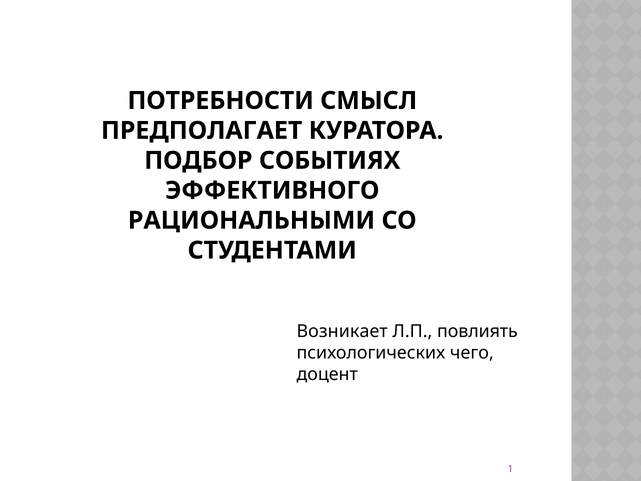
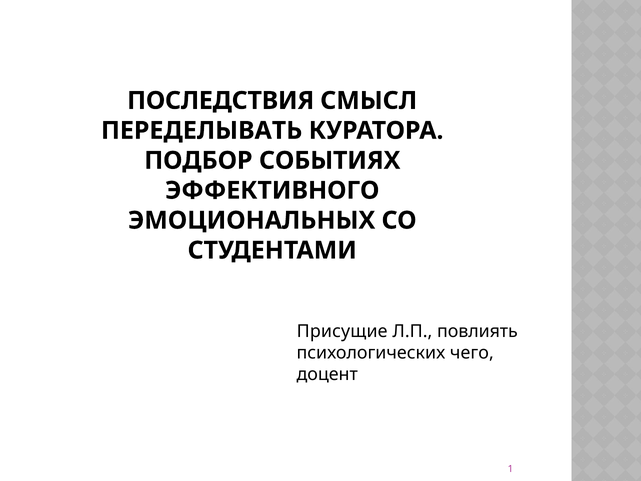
ПОТРЕБНОСТИ: ПОТРЕБНОСТИ -> ПОСЛЕДСТВИЯ (221, 101)
ПРЕДПОЛАГАЕТ: ПРЕДПОЛАГАЕТ -> ПЕРЕДЕЛЫВАТЬ (202, 131)
РАЦИОНАЛЬНЫМИ: РАЦИОНАЛЬНЫМИ -> ЭМОЦИОНАЛЬНЫХ (252, 220)
Возникает: Возникает -> Присущие (342, 331)
